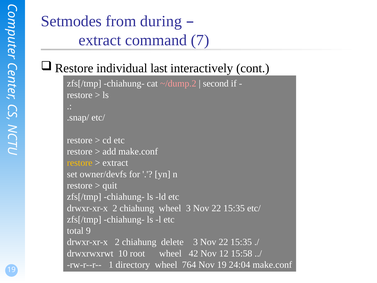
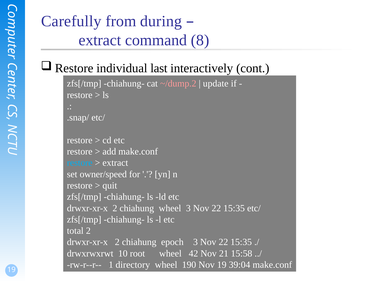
Setmodes: Setmodes -> Carefully (71, 21)
7: 7 -> 8 (200, 40)
second: second -> update (216, 84)
restore colour: yellow -> light blue (80, 163)
owner/devfs: owner/devfs -> owner/speed (103, 174)
total 9: 9 -> 2 (88, 231)
delete: delete -> epoch (172, 242)
12: 12 -> 21 (224, 253)
764: 764 -> 190 (189, 265)
24:04: 24:04 -> 39:04 (240, 265)
